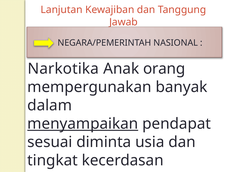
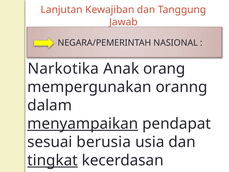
banyak: banyak -> oranng (181, 87)
diminta: diminta -> berusia (104, 142)
tingkat underline: none -> present (53, 160)
